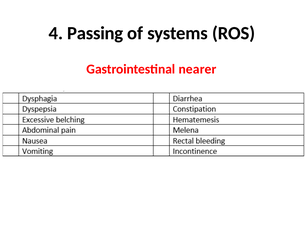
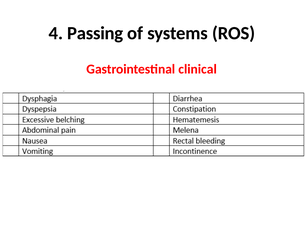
nearer: nearer -> clinical (198, 69)
